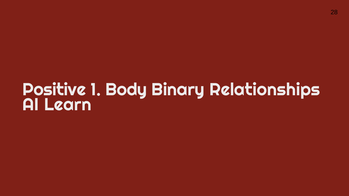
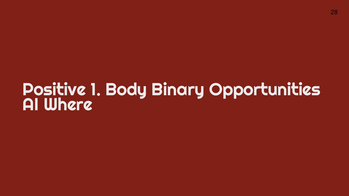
Relationships: Relationships -> Opportunities (265, 90)
Learn: Learn -> Where (68, 105)
